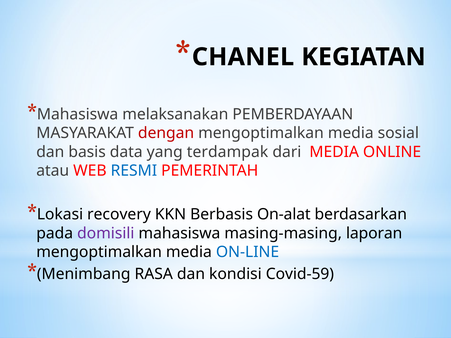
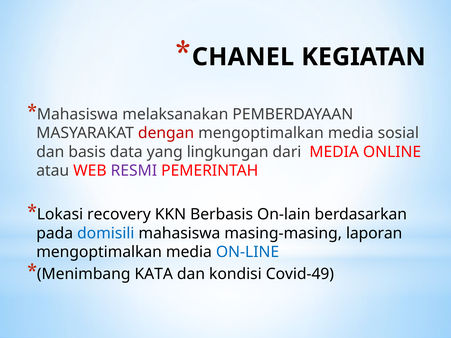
terdampak: terdampak -> lingkungan (228, 152)
RESMI colour: blue -> purple (134, 171)
On-alat: On-alat -> On-lain (284, 215)
domisili colour: purple -> blue (106, 233)
RASA: RASA -> KATA (154, 274)
Covid-59: Covid-59 -> Covid-49 (300, 274)
